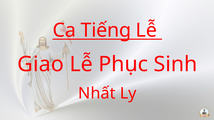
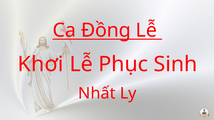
Tiếng: Tiếng -> Đồng (106, 30)
Giao: Giao -> Khơi (41, 64)
